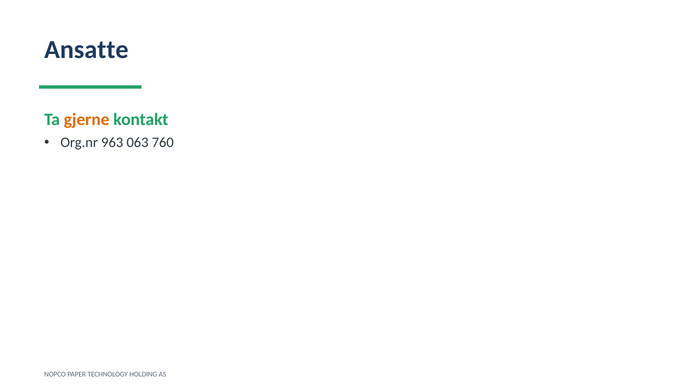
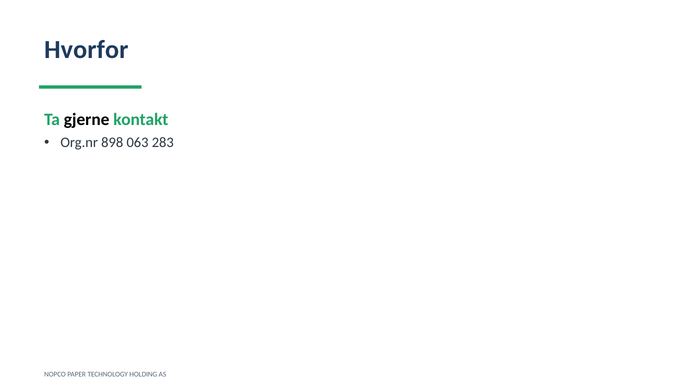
Ansatte: Ansatte -> Hvorfor (86, 50)
gjerne colour: orange -> black (87, 119)
963: 963 -> 898 (112, 143)
760: 760 -> 283 (163, 143)
